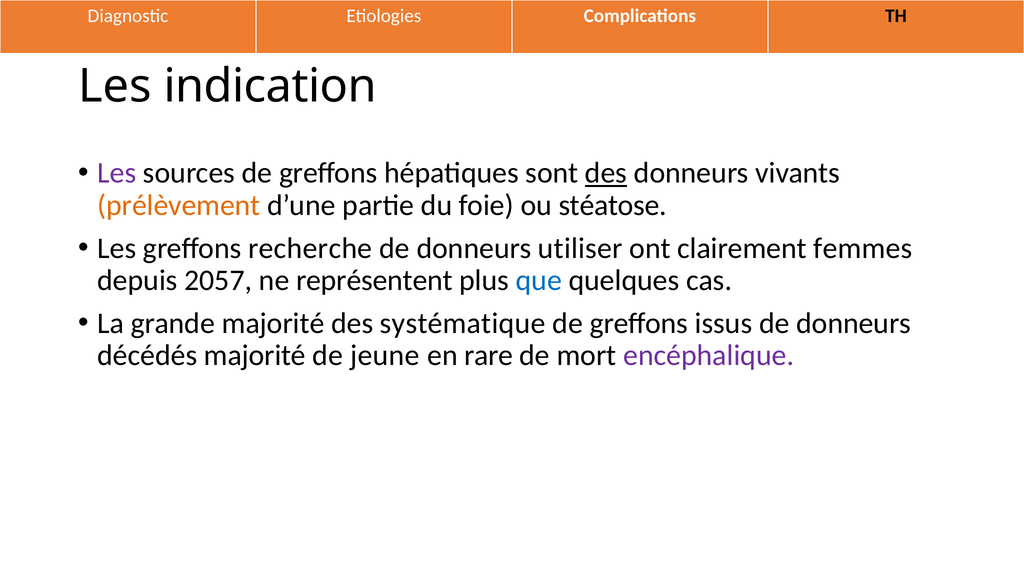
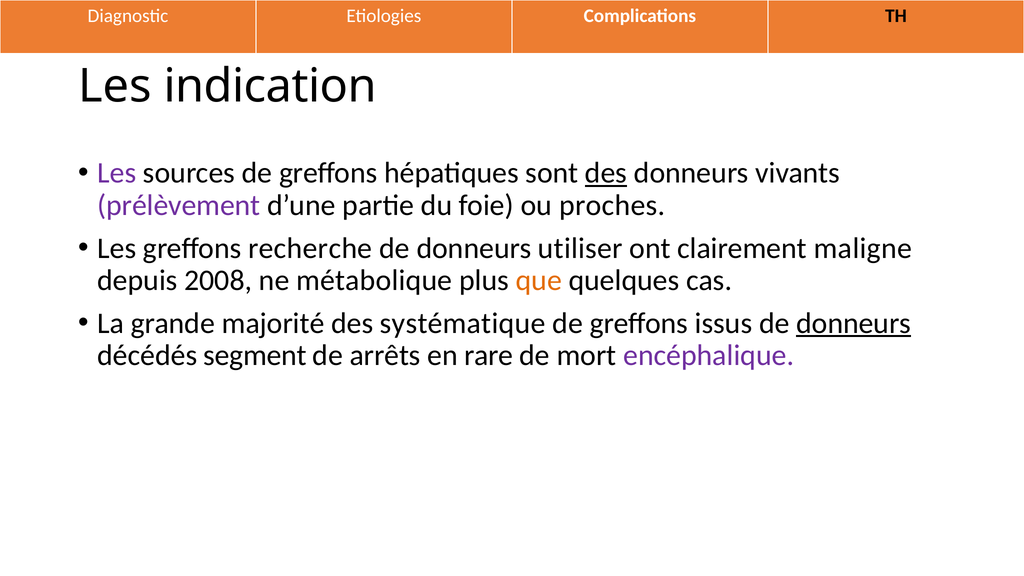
prélèvement colour: orange -> purple (179, 205)
stéatose: stéatose -> proches (612, 205)
femmes: femmes -> maligne (863, 248)
2057: 2057 -> 2008 (218, 280)
représentent: représentent -> métabolique (374, 280)
que colour: blue -> orange (539, 280)
donneurs underline: none -> present (854, 323)
décédés majorité: majorité -> segment (255, 355)
jeune: jeune -> arrêts (385, 355)
